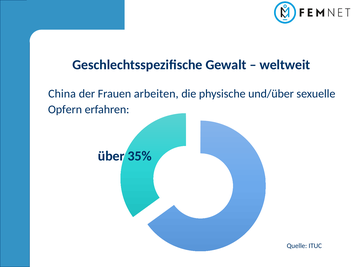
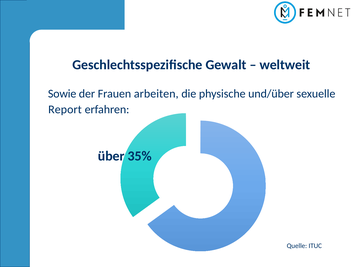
China: China -> Sowie (62, 94)
Opfern: Opfern -> Report (65, 109)
